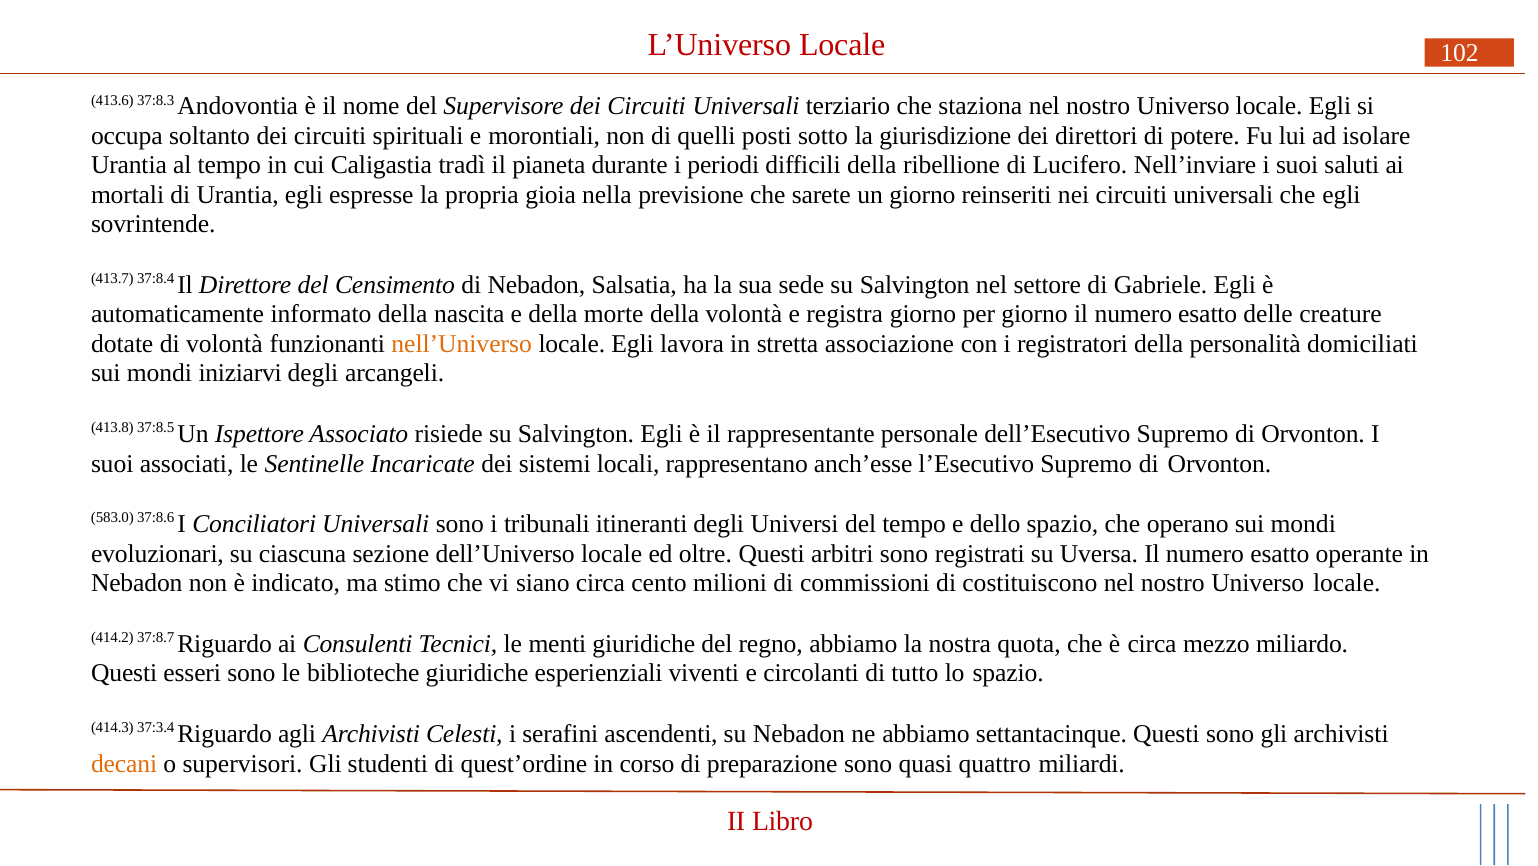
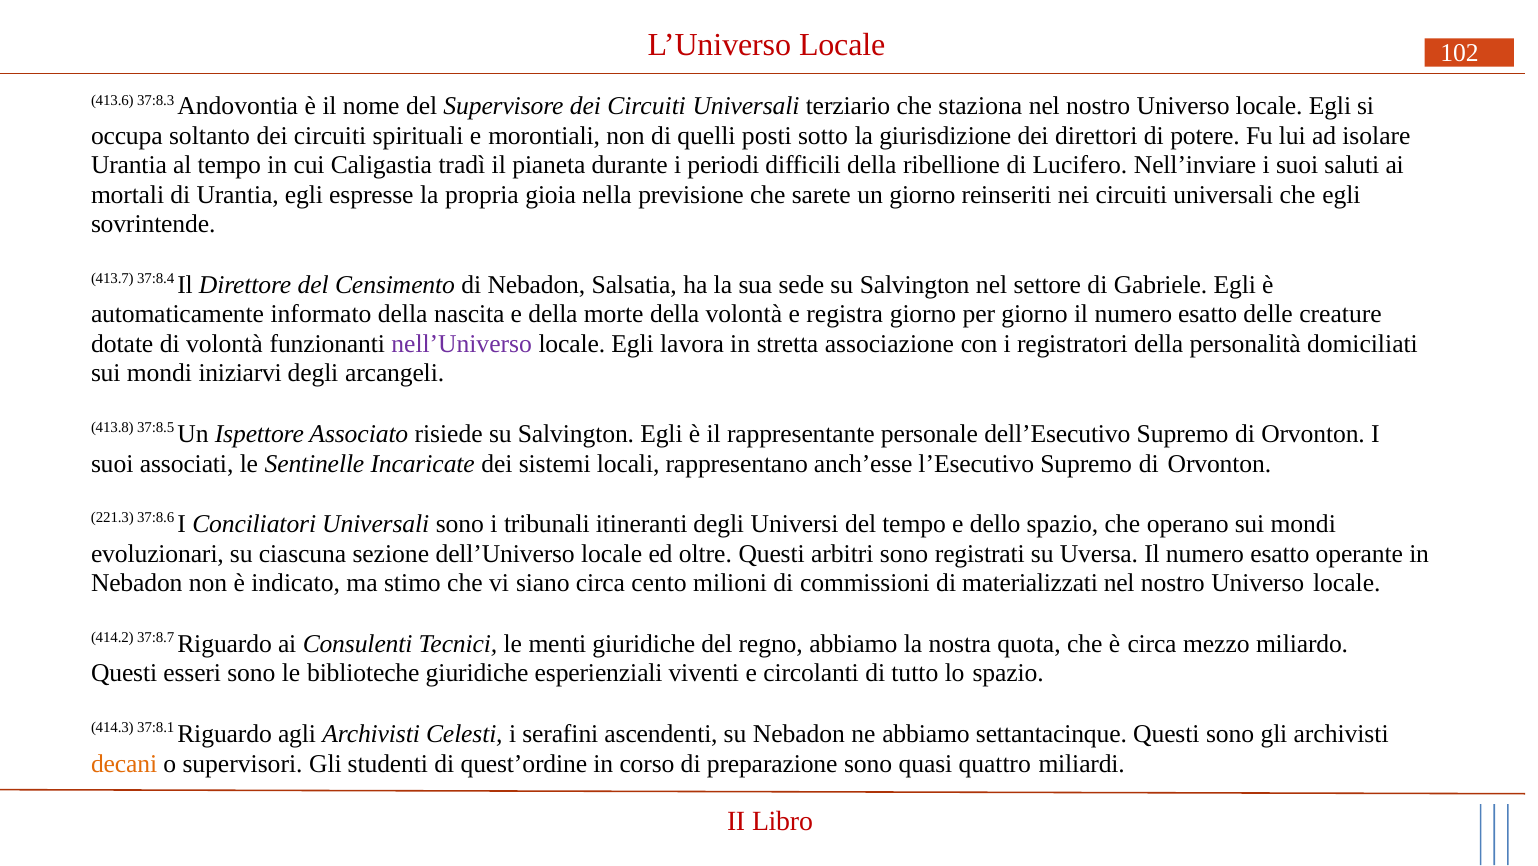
nell’Universo colour: orange -> purple (462, 344)
583.0: 583.0 -> 221.3 (112, 518)
costituiscono: costituiscono -> materializzati (1030, 583)
37:3.4: 37:3.4 -> 37:8.1 (156, 728)
